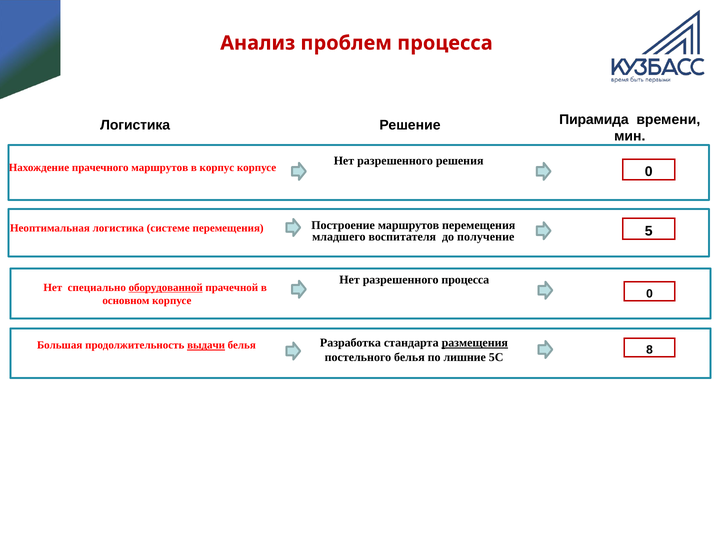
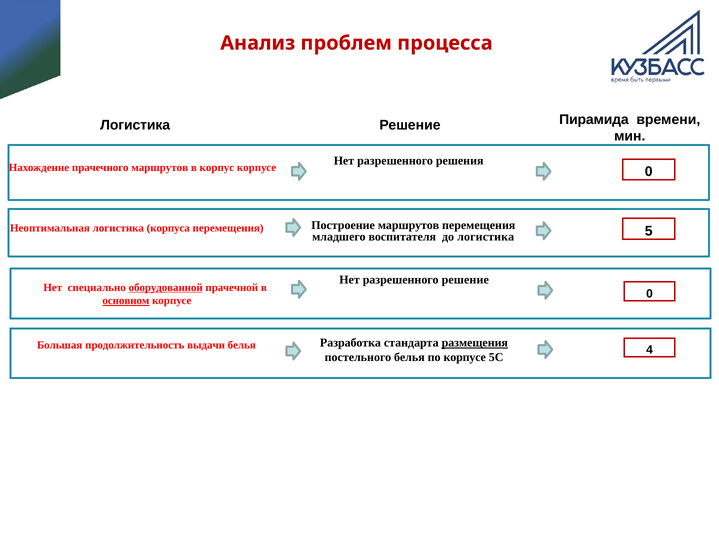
системе: системе -> корпуса (168, 228)
до получение: получение -> логистика (486, 237)
разрешенного процесса: процесса -> решение (465, 280)
основном underline: none -> present (126, 301)
выдачи underline: present -> none (206, 345)
8: 8 -> 4 (650, 350)
по лишние: лишние -> корпусе (465, 357)
